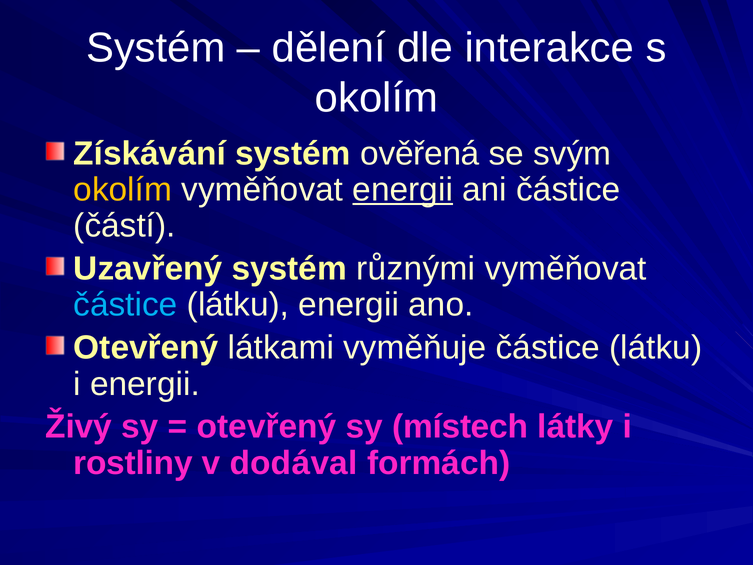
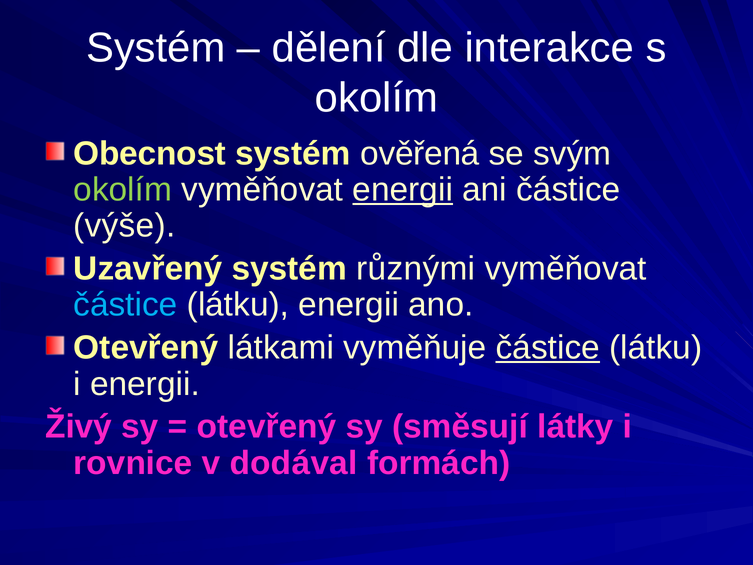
Získávání: Získávání -> Obecnost (150, 153)
okolím colour: yellow -> light green (123, 190)
částí: částí -> výše (124, 226)
částice underline: none -> present (548, 348)
místech: místech -> směsují (460, 427)
rostliny: rostliny -> rovnice (133, 463)
